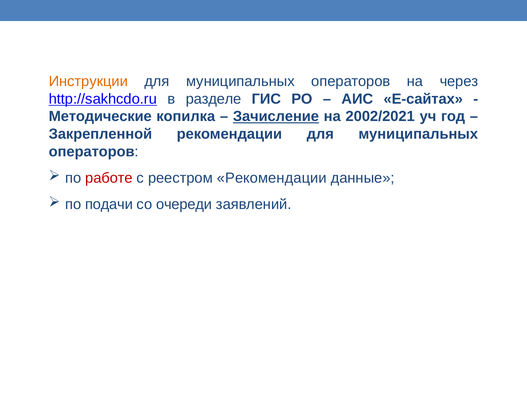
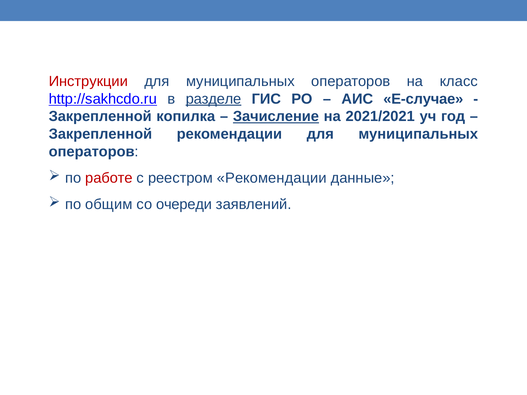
Инструкции colour: orange -> red (88, 81)
через: через -> класс (459, 81)
разделе underline: none -> present (214, 99)
Е-сайтах: Е-сайтах -> Е-случае (423, 99)
Методические: Методические -> Закрепленной (100, 117)
2002/2021: 2002/2021 -> 2021/2021 (380, 117)
подачи: подачи -> общим (109, 204)
